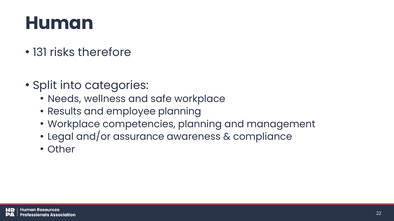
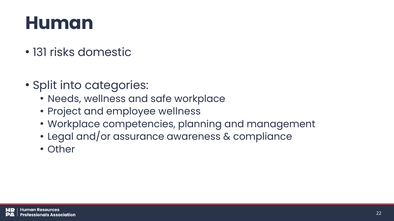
therefore: therefore -> domestic (105, 52)
Results: Results -> Project (64, 112)
employee planning: planning -> wellness (180, 112)
